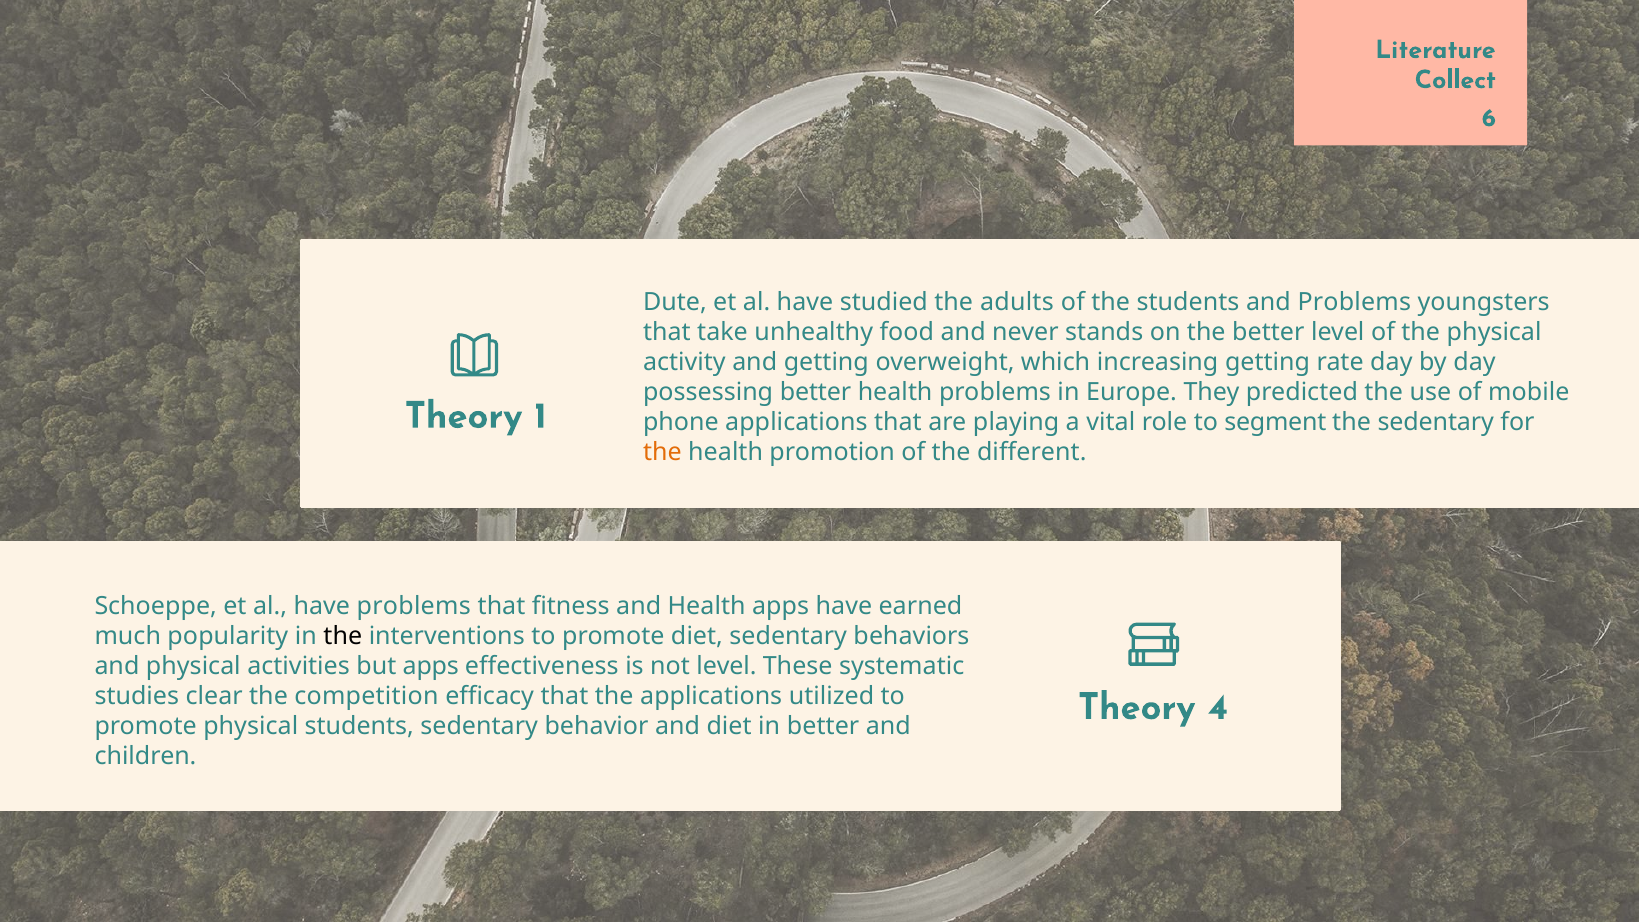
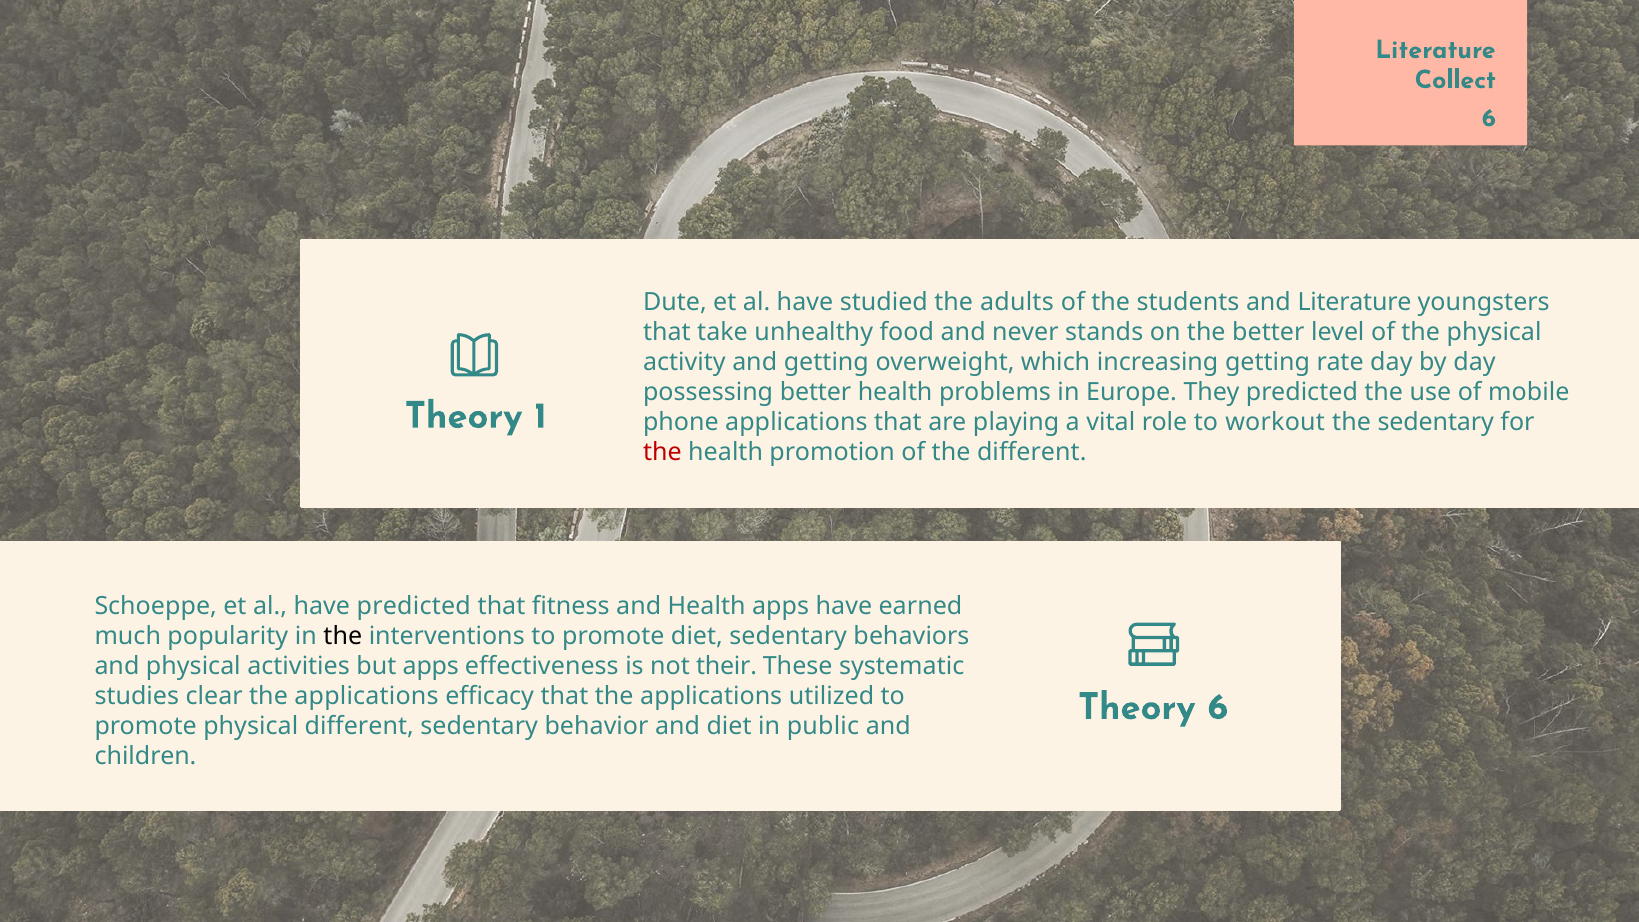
and Problems: Problems -> Literature (1355, 302)
segment: segment -> workout (1275, 422)
the colour: orange -> red (662, 453)
have problems: problems -> predicted (414, 606)
not level: level -> their (727, 666)
clear the competition: competition -> applications (367, 696)
Theory 4: 4 -> 6 (1218, 707)
physical students: students -> different (359, 726)
in better: better -> public (823, 726)
